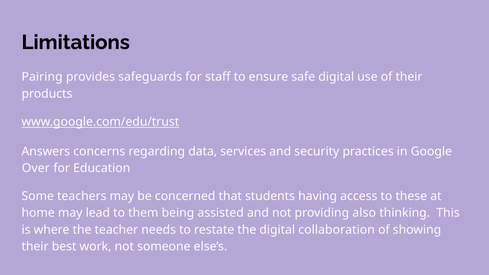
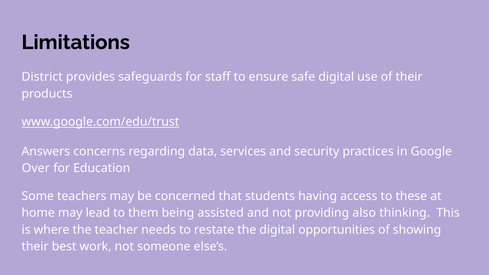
Pairing: Pairing -> District (42, 77)
collaboration: collaboration -> opportunities (337, 230)
